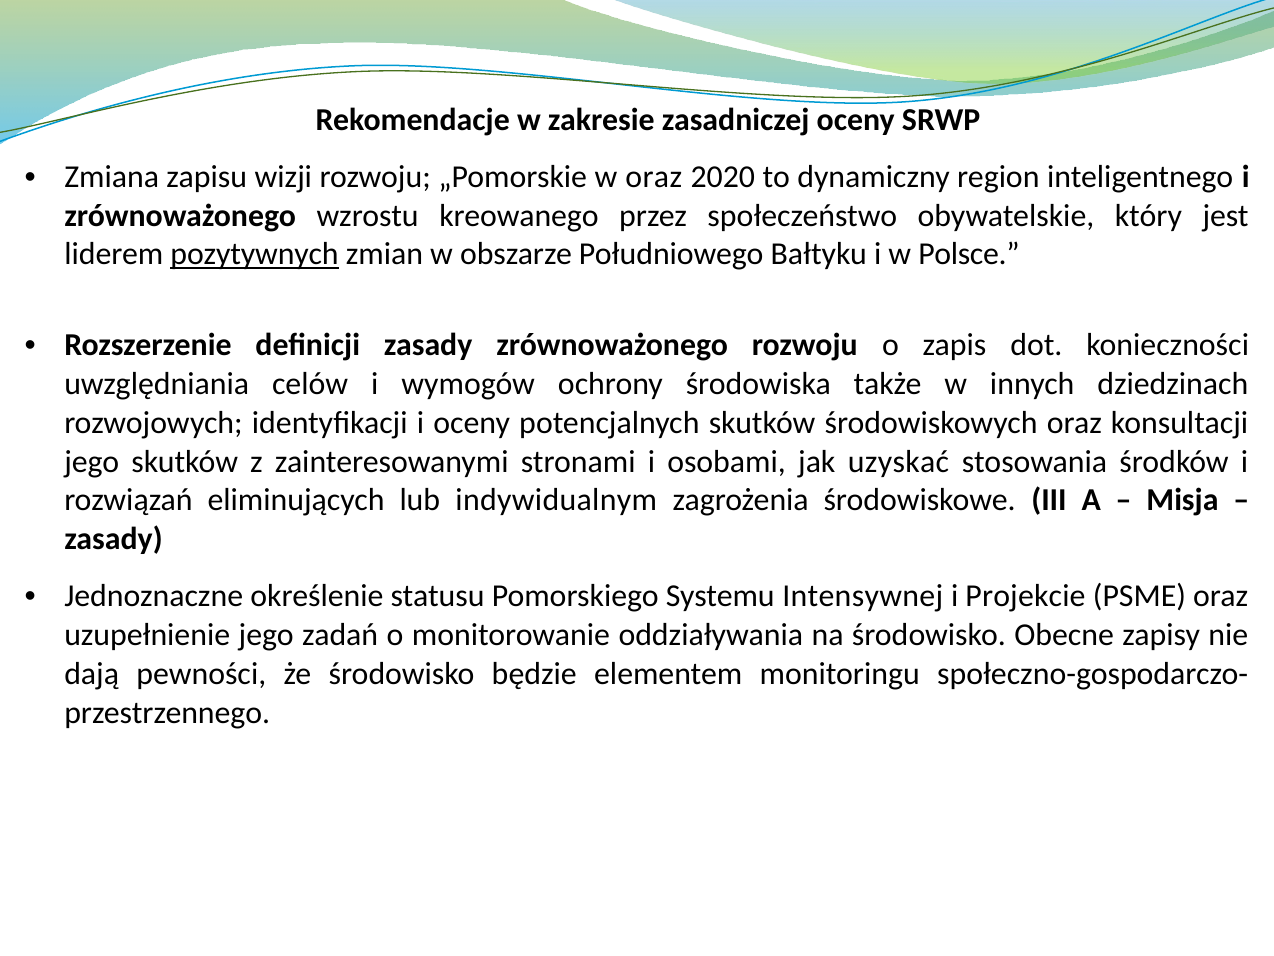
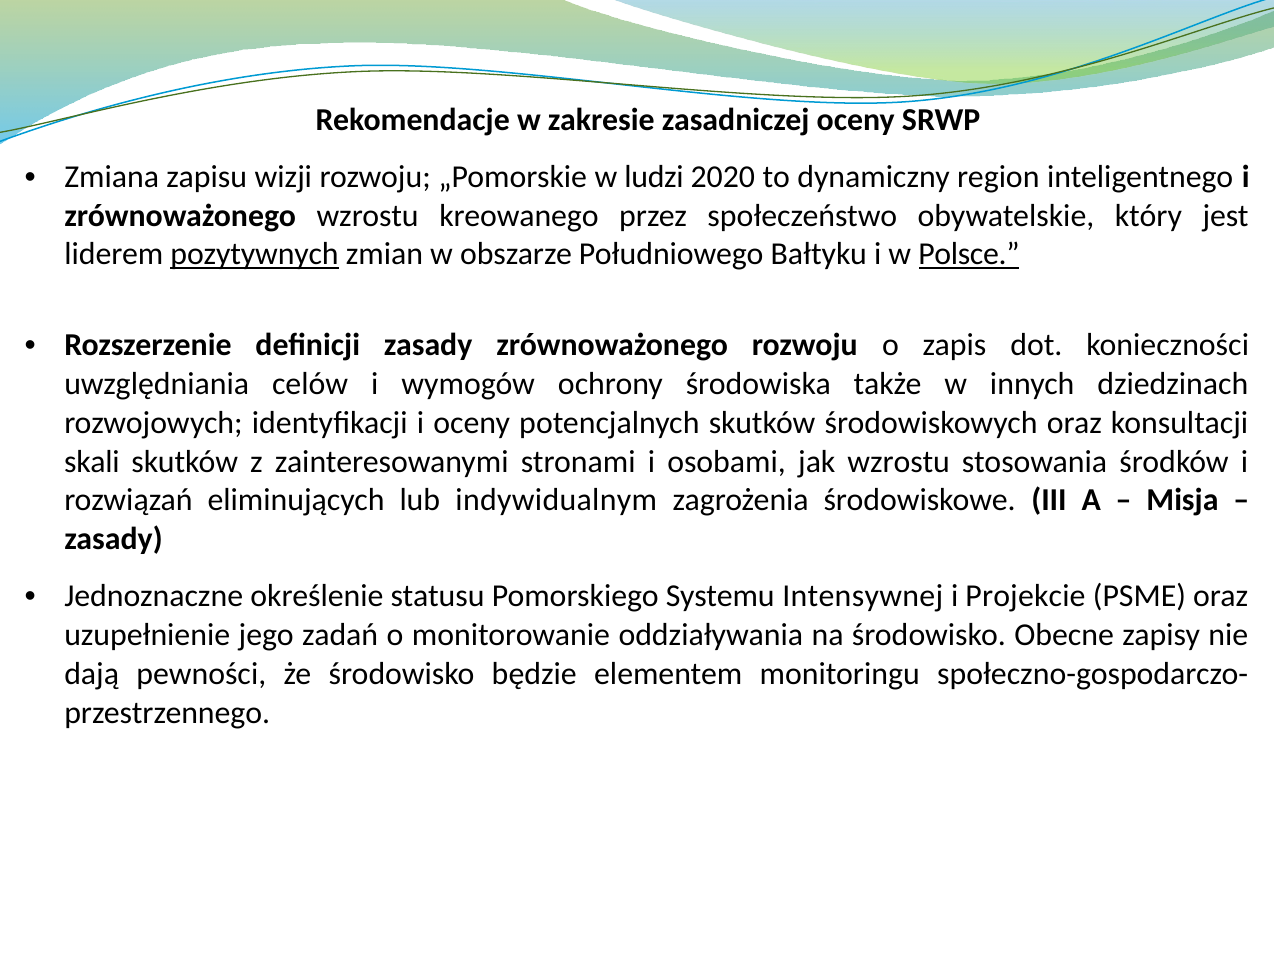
w oraz: oraz -> ludzi (654, 177)
Polsce underline: none -> present (969, 254)
jego: jego -> skali (92, 461)
jak uzyskać: uzyskać -> wzrostu (899, 461)
